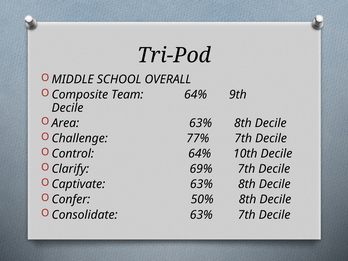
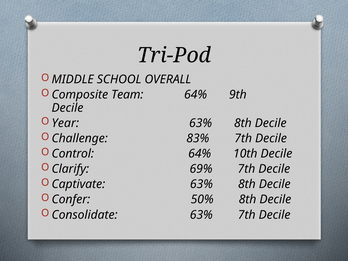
Area: Area -> Year (65, 123)
77%: 77% -> 83% (198, 138)
